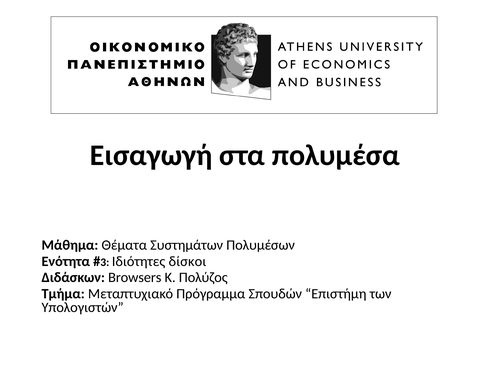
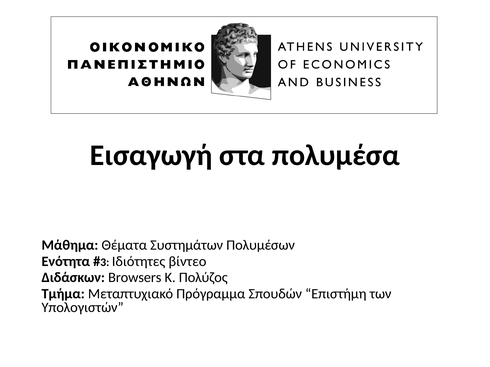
δίσκοι: δίσκοι -> βίντεο (187, 262)
